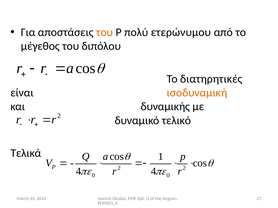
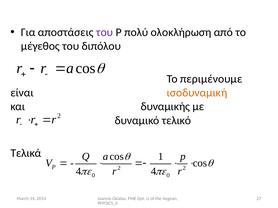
του colour: orange -> purple (105, 32)
ετερώνυμου: ετερώνυμου -> ολοκλήρωση (181, 32)
διατηρητικές: διατηρητικές -> περιμένουμε (211, 79)
